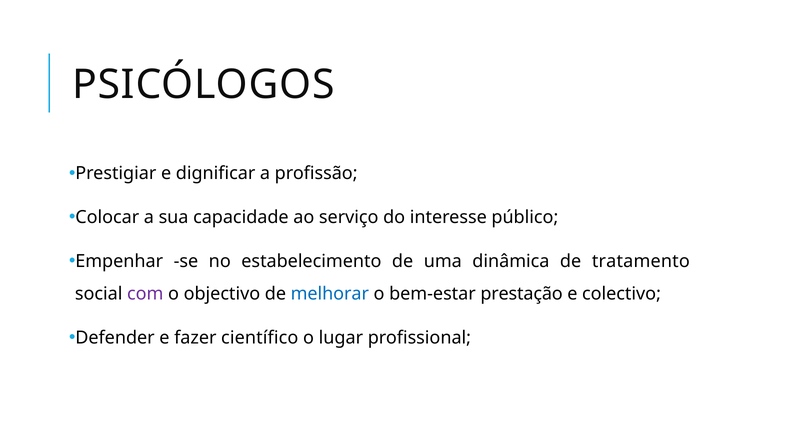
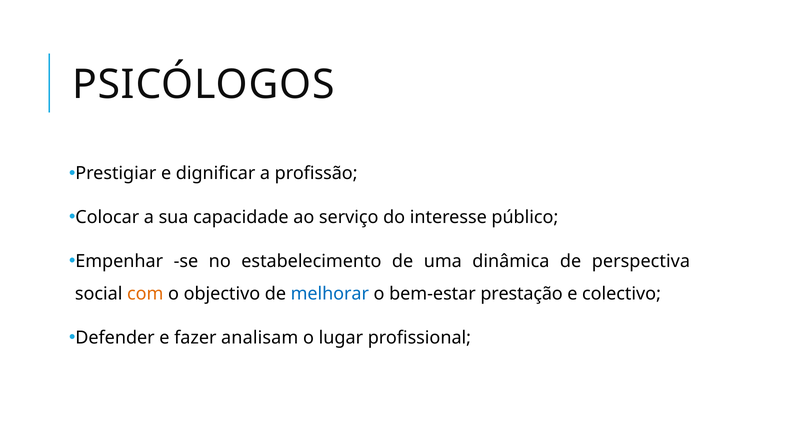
tratamento: tratamento -> perspectiva (641, 261)
com colour: purple -> orange (145, 294)
científico: científico -> analisam (260, 338)
